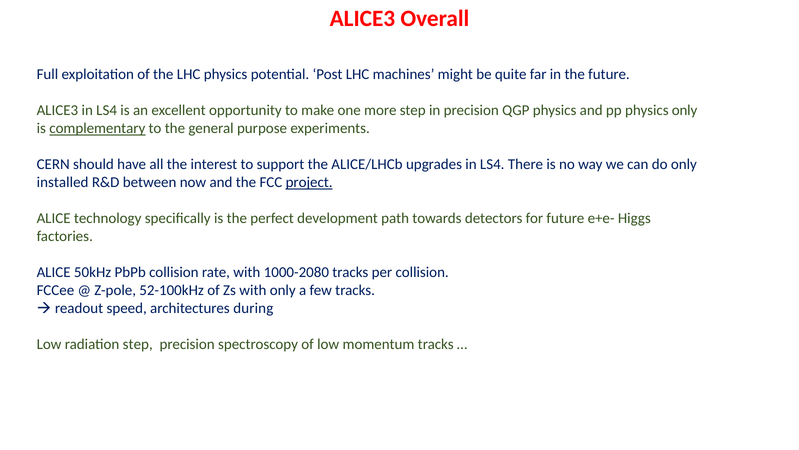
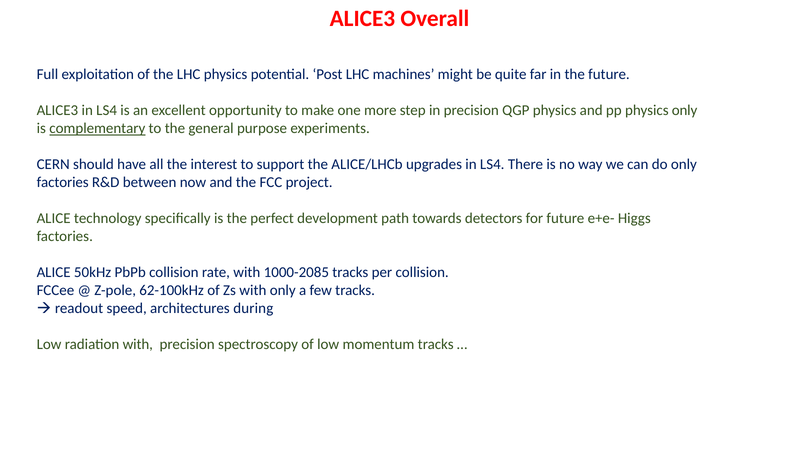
installed: installed -> factories (63, 182)
project underline: present -> none (309, 182)
1000-2080: 1000-2080 -> 1000-2085 (296, 272)
52-100kHz: 52-100kHz -> 62-100kHz (172, 290)
radiation step: step -> with (138, 344)
